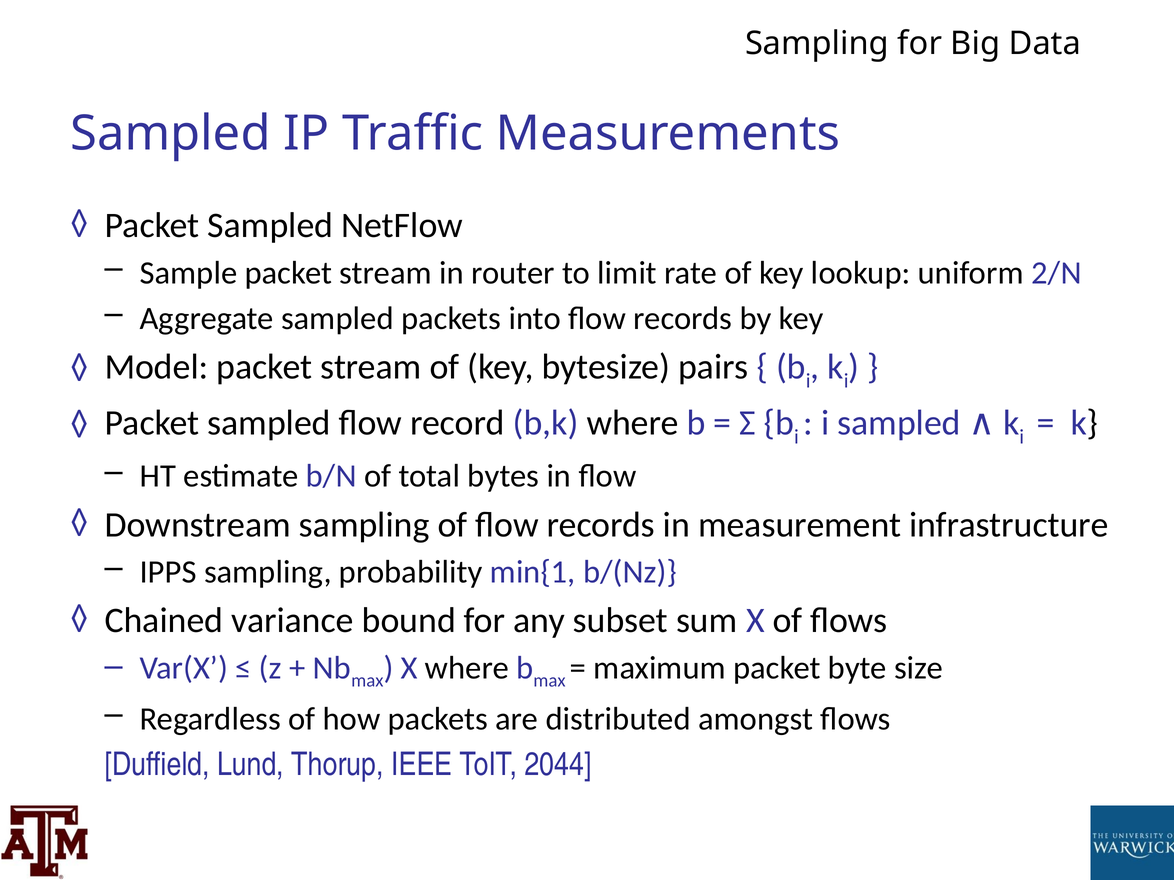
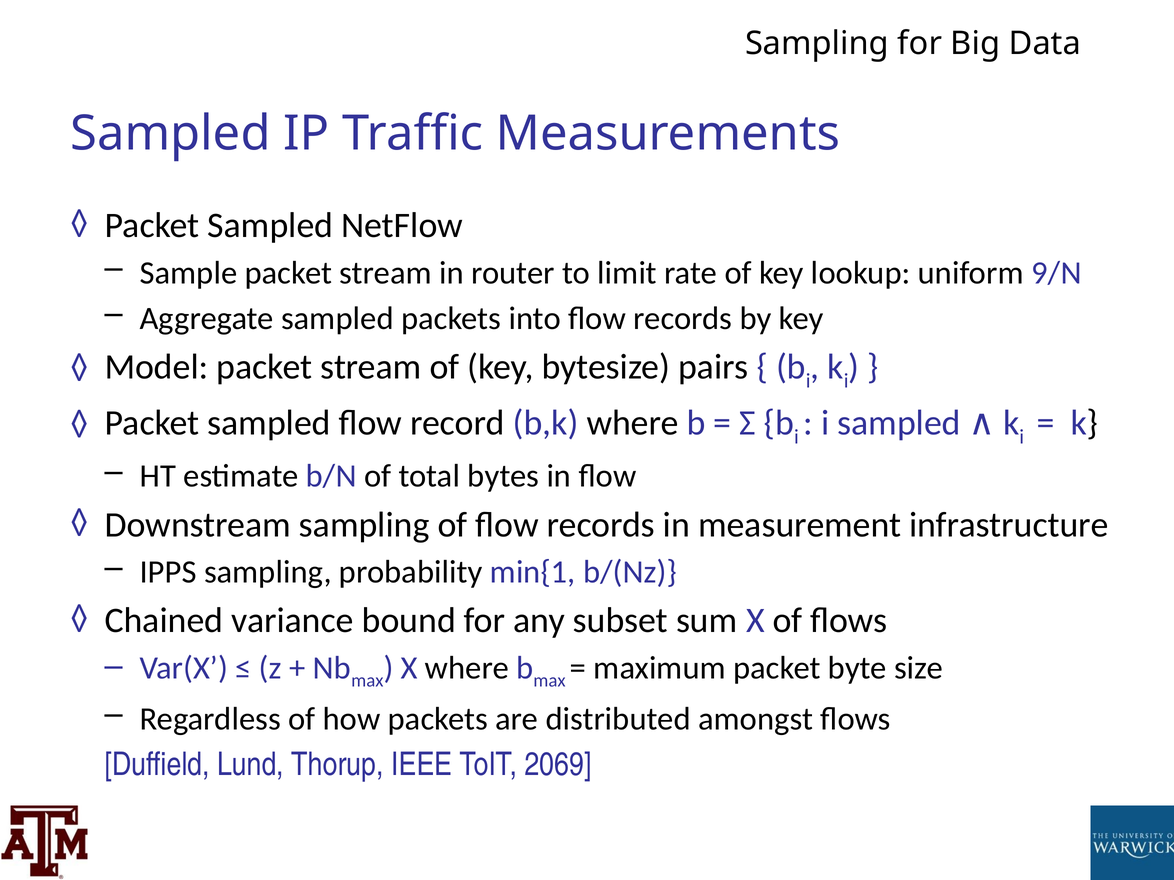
2/N: 2/N -> 9/N (1056, 273)
2044: 2044 -> 2069 (558, 765)
